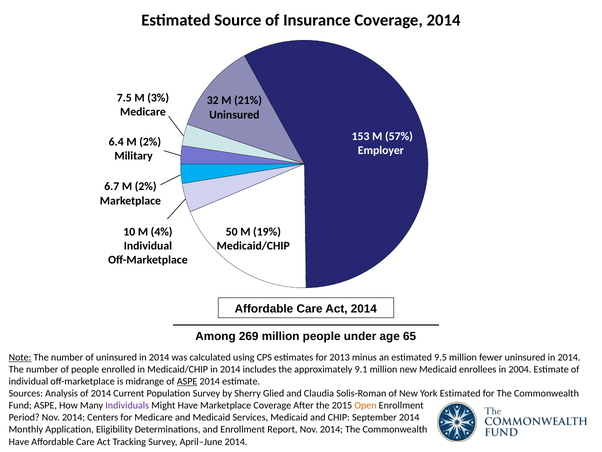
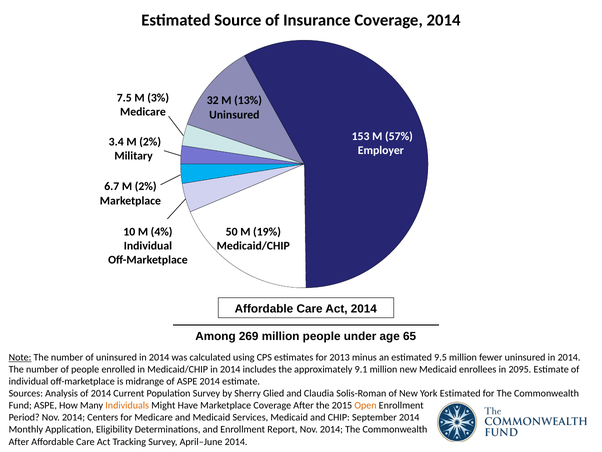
21%: 21% -> 13% (248, 100)
6.4: 6.4 -> 3.4 (116, 142)
2004: 2004 -> 2095 (520, 369)
ASPE underline: present -> none (187, 381)
Individuals colour: purple -> orange (127, 405)
Have: Have -> After (19, 441)
